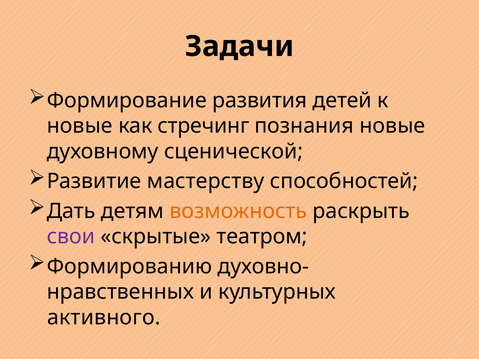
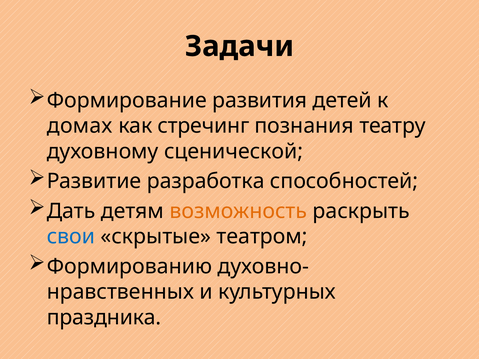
новые: новые -> домах (80, 126)
познания новые: новые -> театру (392, 126)
мастерству: мастерству -> разработка (206, 181)
свои colour: purple -> blue (71, 237)
активного: активного -> праздника (104, 318)
